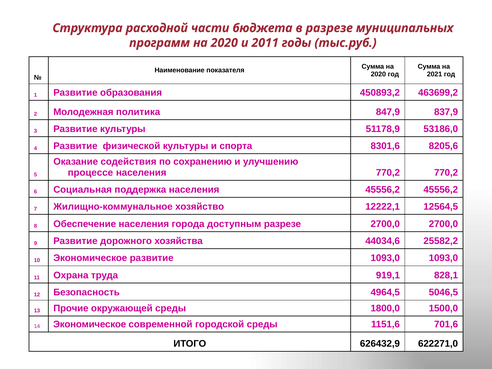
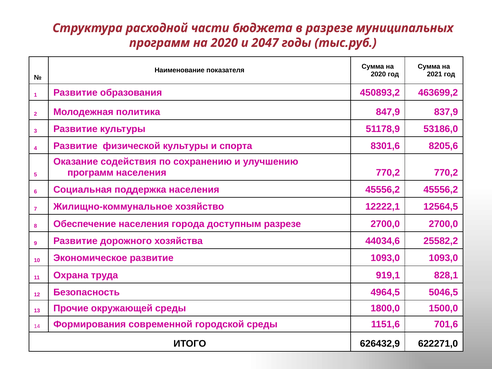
2011: 2011 -> 2047 (265, 43)
процессе: процессе -> программ (91, 173)
14 Экономическое: Экономическое -> Формирования (90, 324)
